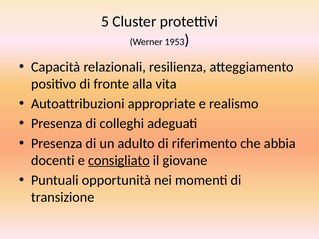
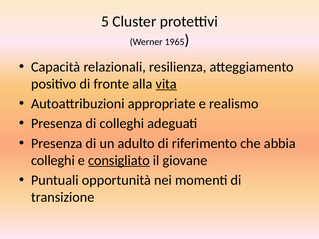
1953: 1953 -> 1965 (175, 42)
vita underline: none -> present (166, 84)
docenti: docenti -> colleghi (53, 161)
